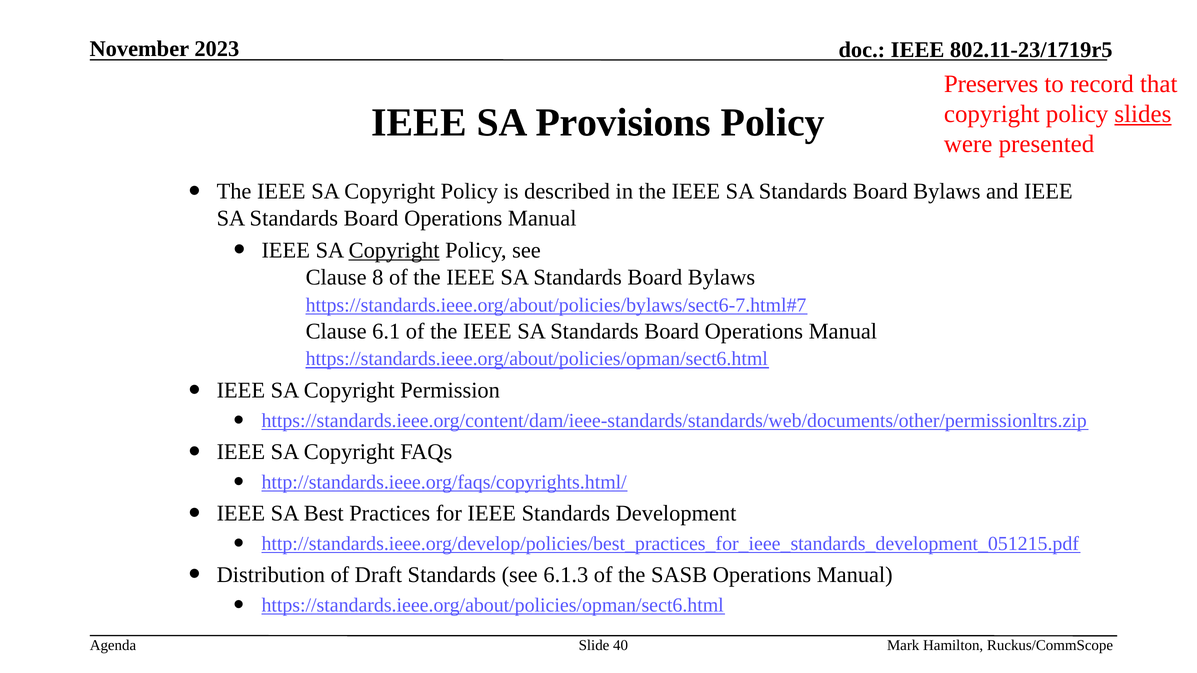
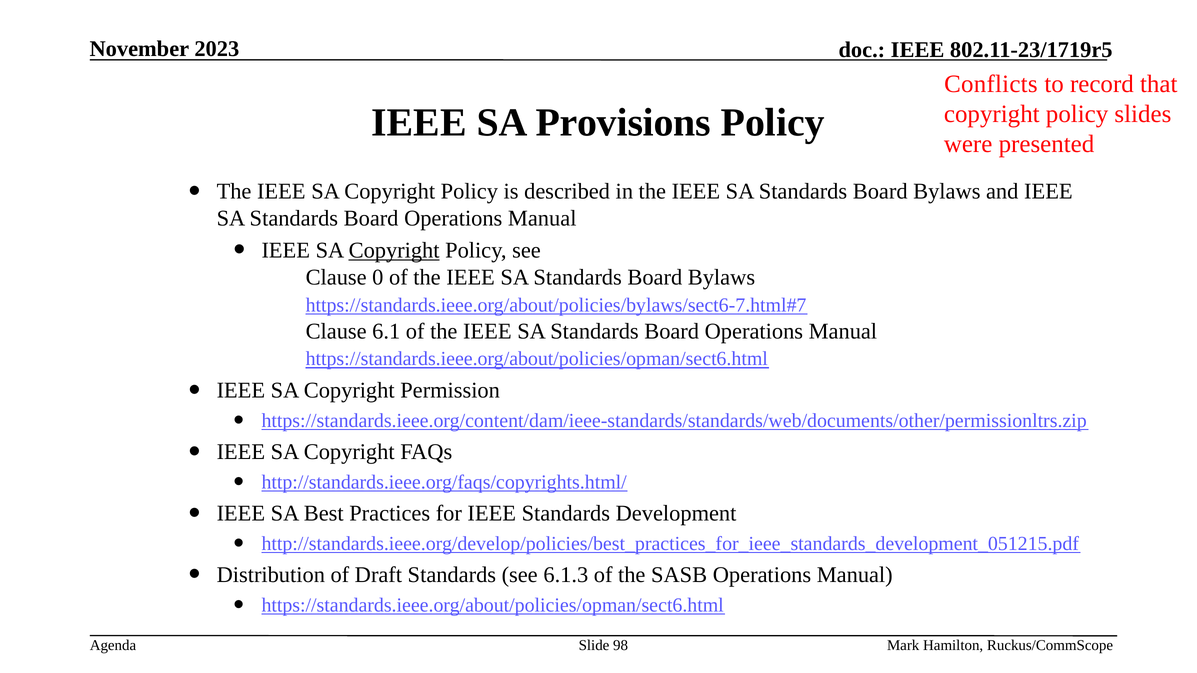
Preserves: Preserves -> Conflicts (991, 84)
slides underline: present -> none (1143, 114)
8: 8 -> 0 (378, 277)
40: 40 -> 98 (621, 646)
